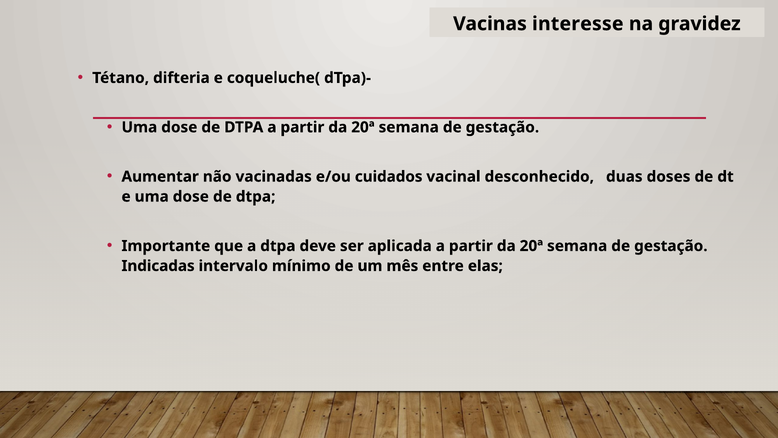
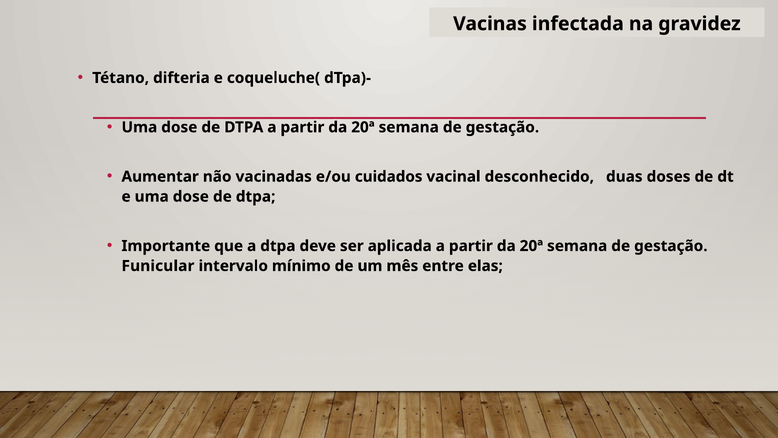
interesse: interesse -> infectada (578, 24)
Indicadas: Indicadas -> Funicular (158, 266)
